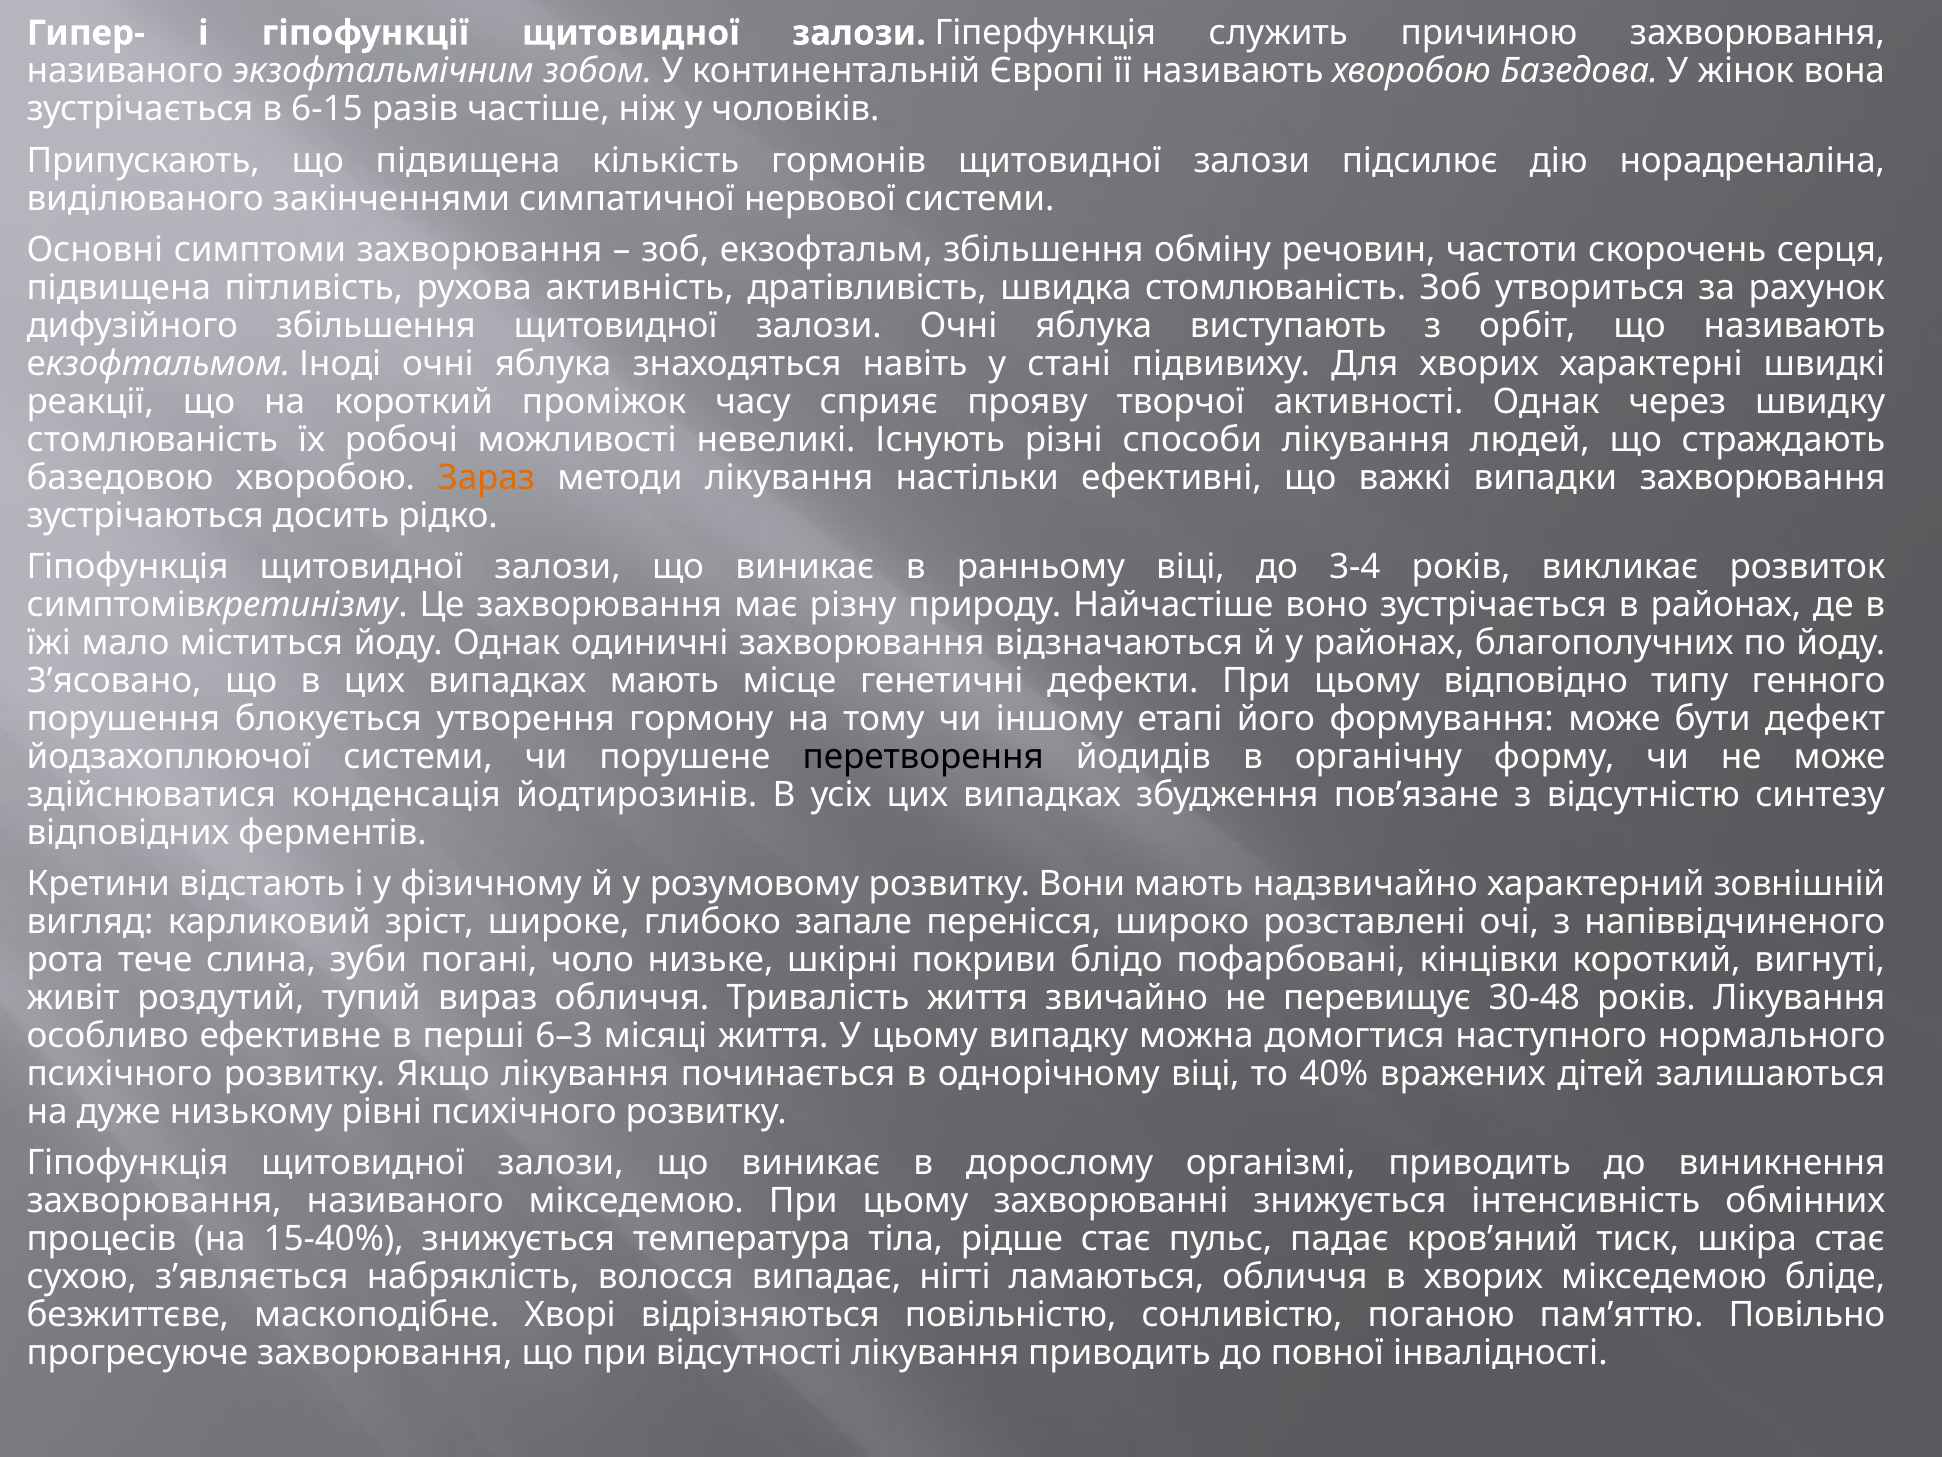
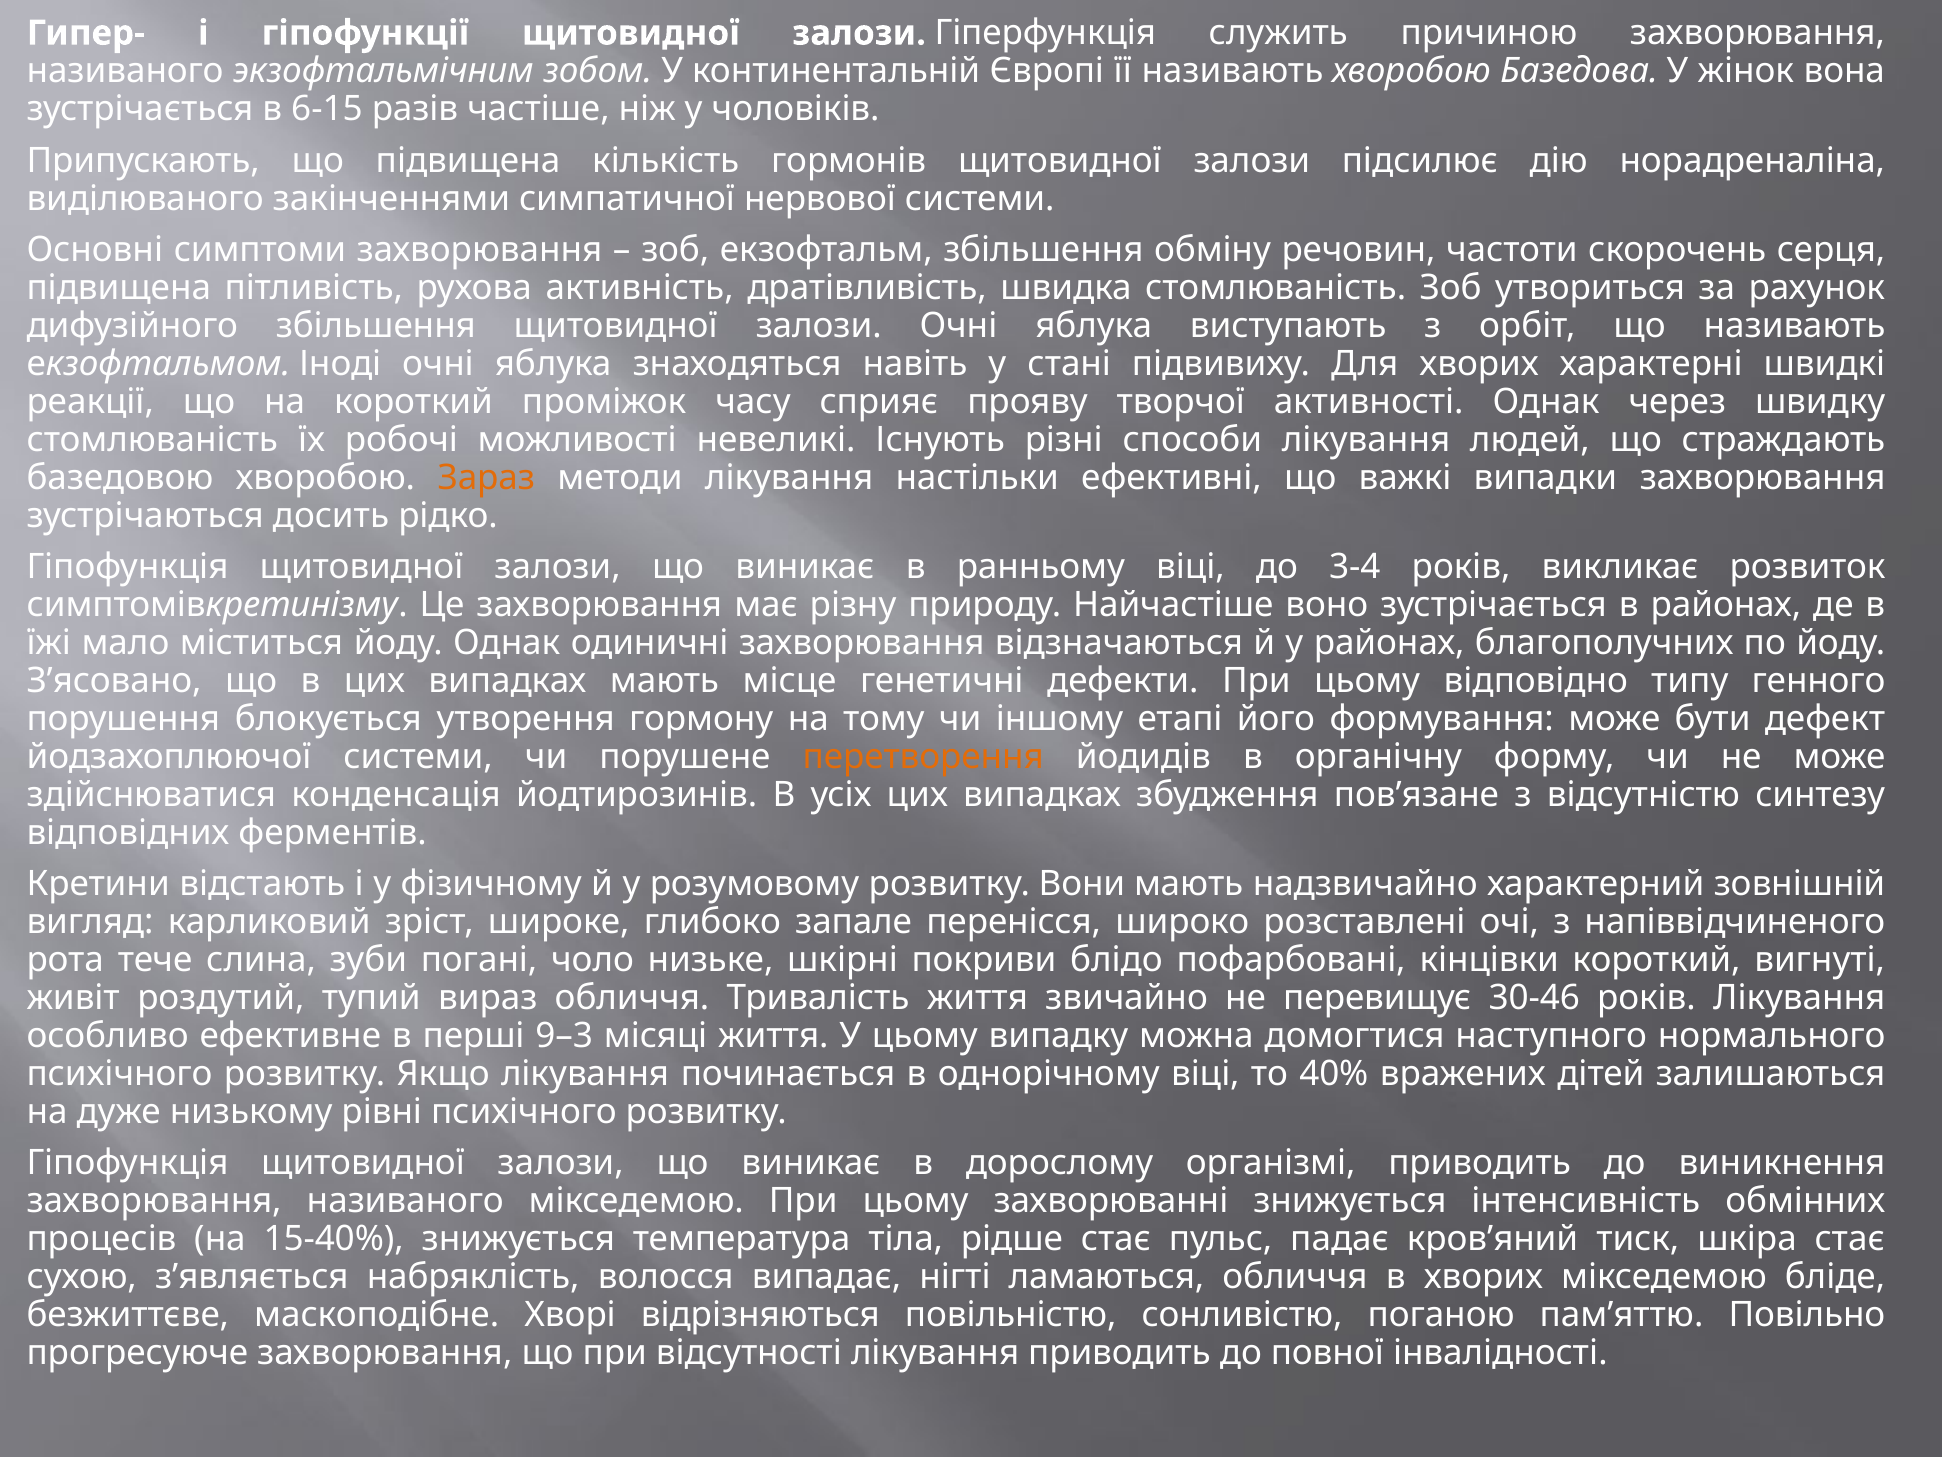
перетворення colour: black -> orange (923, 757)
30-48: 30-48 -> 30-46 (1534, 998)
6–3: 6–3 -> 9–3 (564, 1036)
